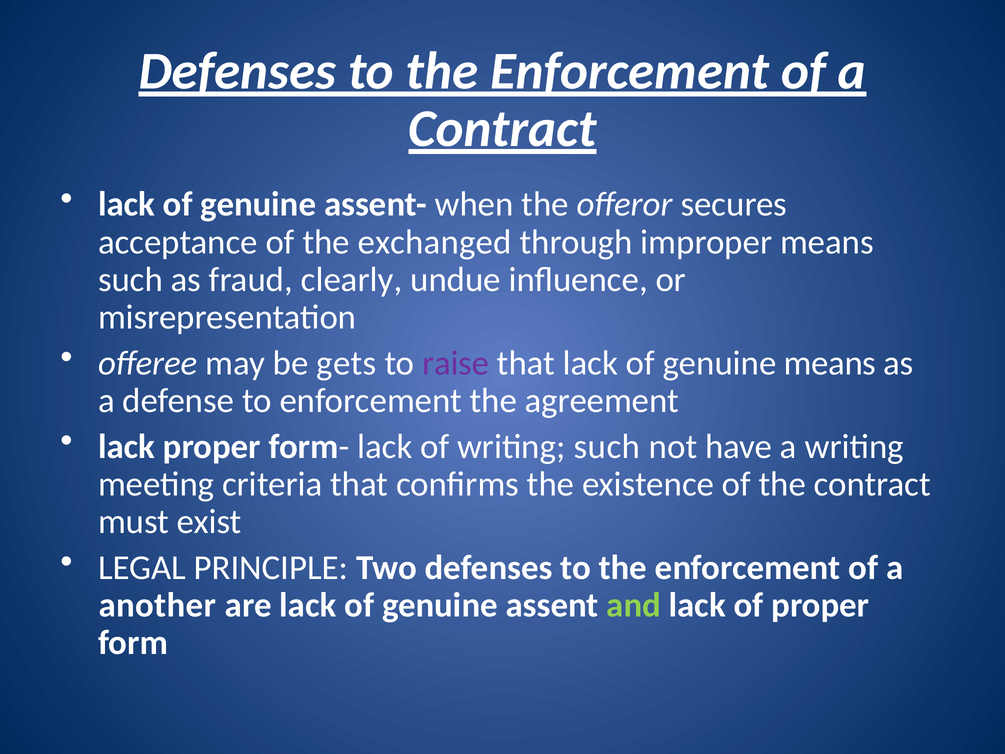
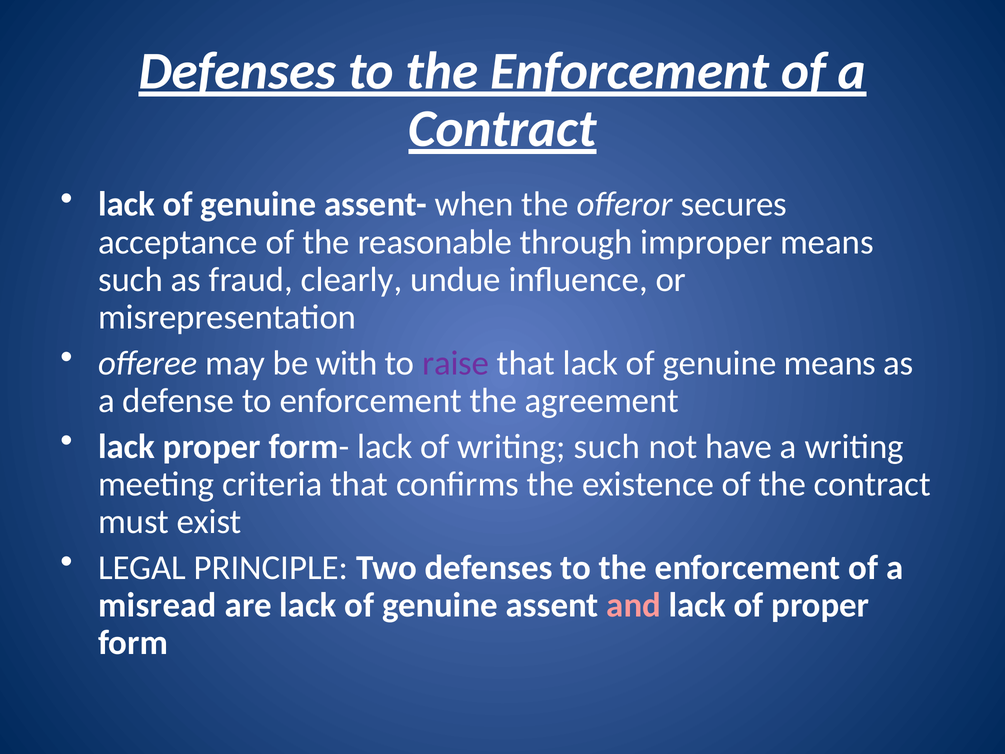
exchanged: exchanged -> reasonable (435, 242)
gets: gets -> with (347, 363)
another: another -> misread (157, 605)
and colour: light green -> pink (634, 605)
